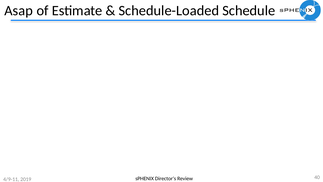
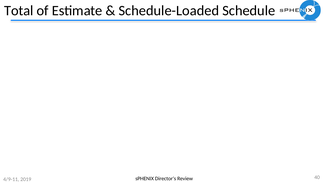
Asap: Asap -> Total (19, 11)
